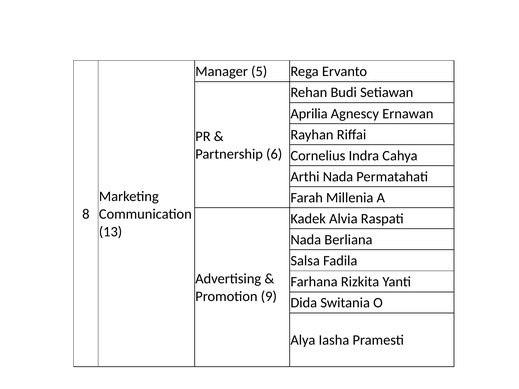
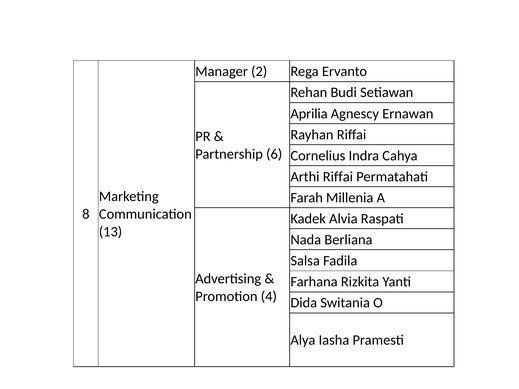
5: 5 -> 2 (259, 72)
Arthi Nada: Nada -> Riffai (338, 177)
9: 9 -> 4 (269, 297)
